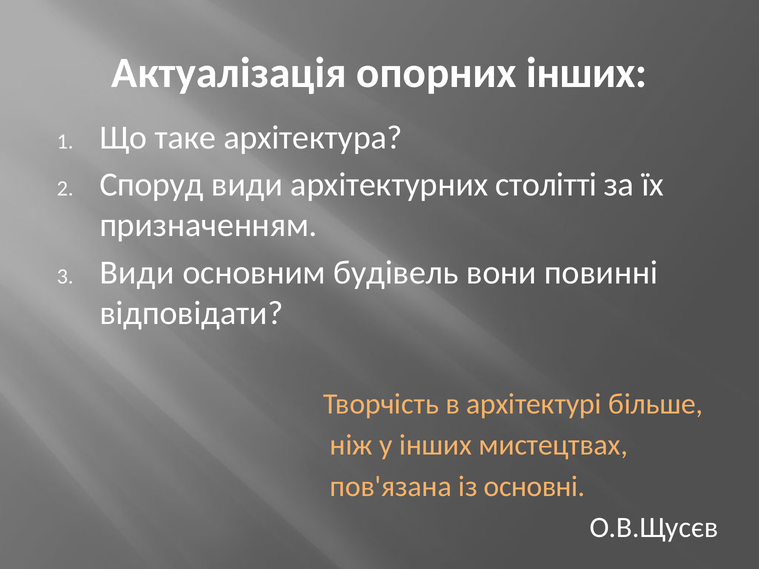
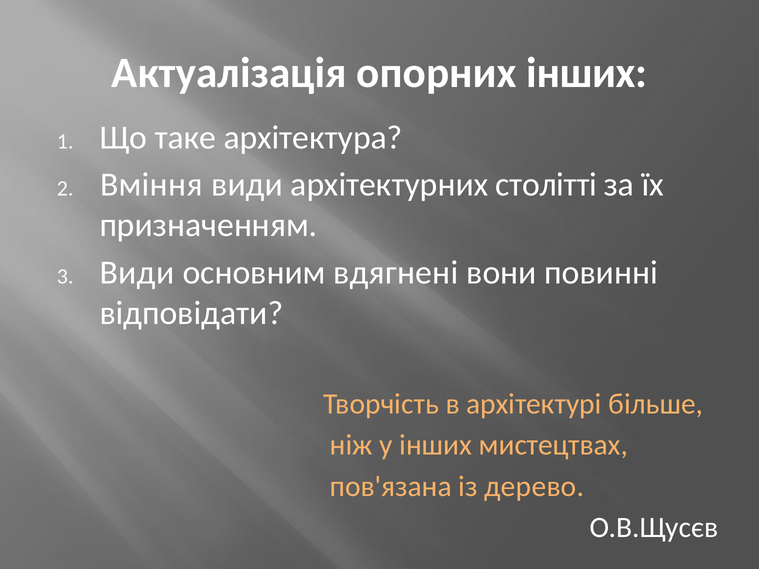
Споруд: Споруд -> Вміння (151, 185)
будівель: будівель -> вдягнені (396, 273)
основні: основні -> дерево (534, 487)
